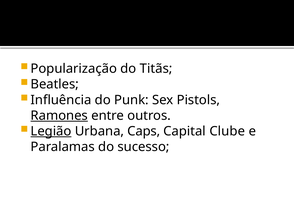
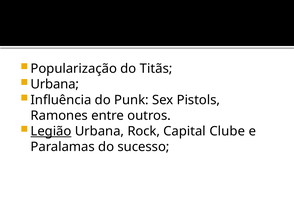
Beatles: Beatles -> Urbana (55, 84)
Ramones underline: present -> none (59, 116)
Caps: Caps -> Rock (144, 132)
